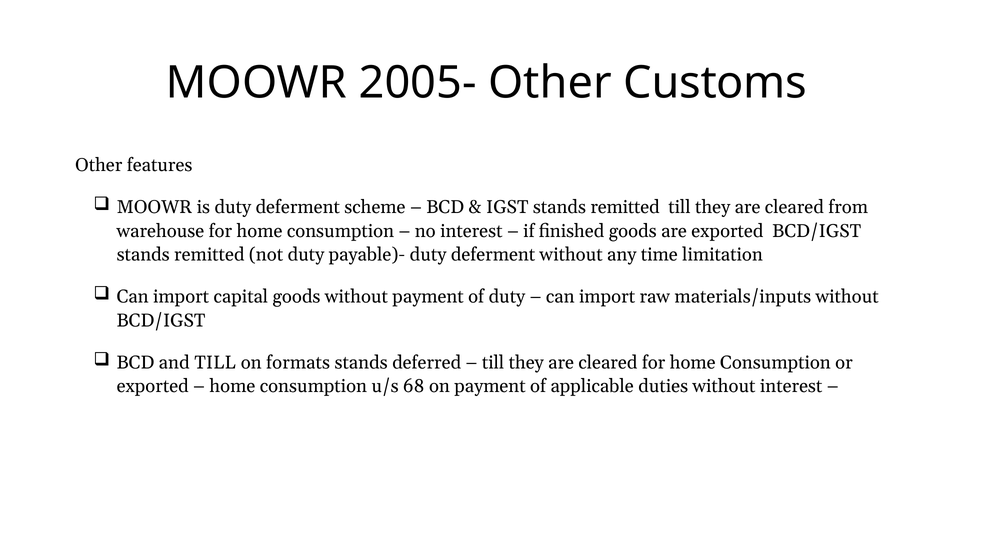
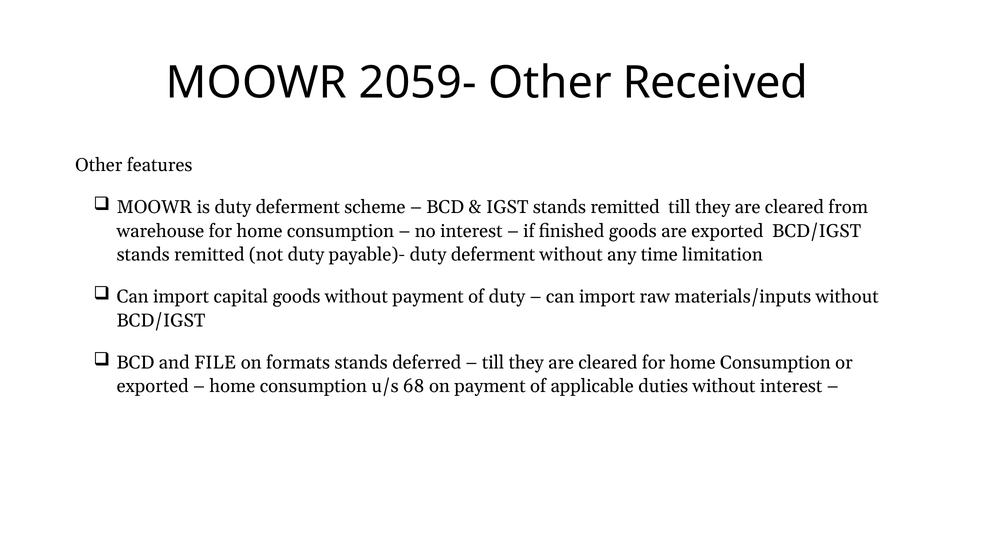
2005-: 2005- -> 2059- (418, 83)
Customs: Customs -> Received (715, 83)
and TILL: TILL -> FILE (215, 363)
